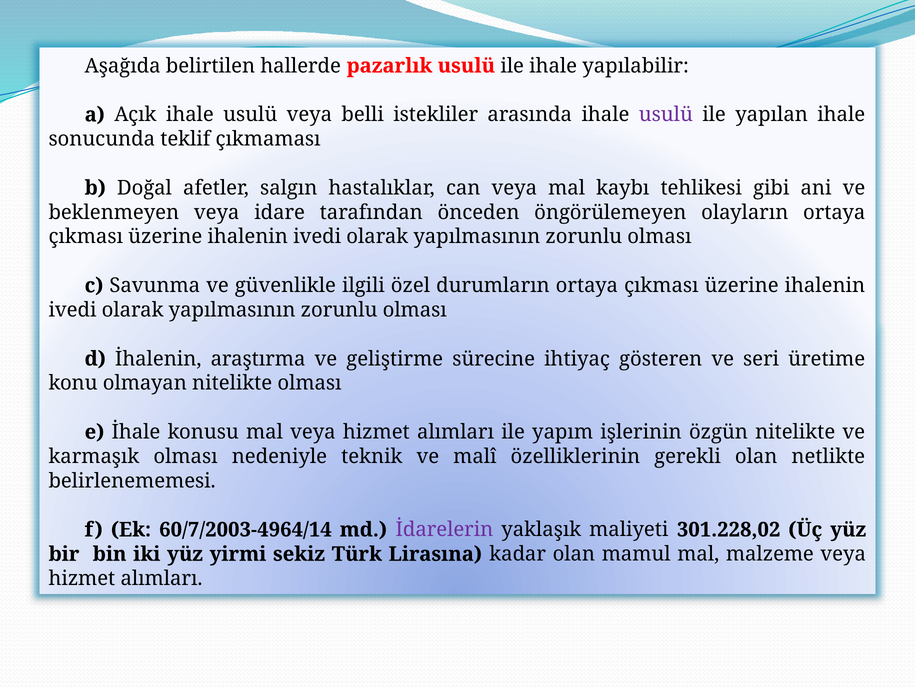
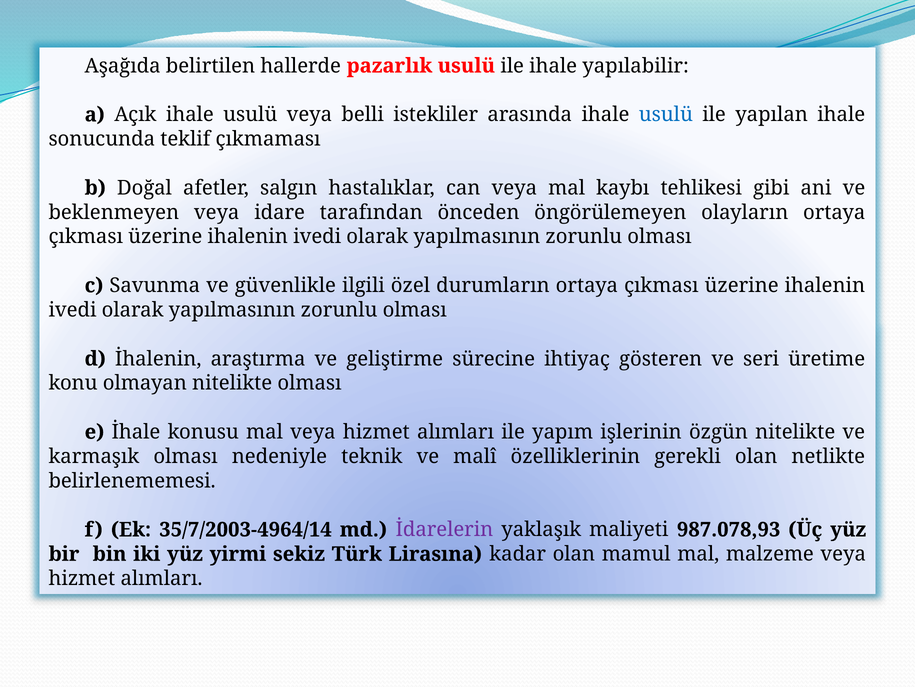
usulü colour: purple -> blue (666, 115)
60/7/2003-4964/14: 60/7/2003-4964/14 -> 35/7/2003-4964/14 (245, 529)
301.228,02: 301.228,02 -> 987.078,93 (729, 529)
